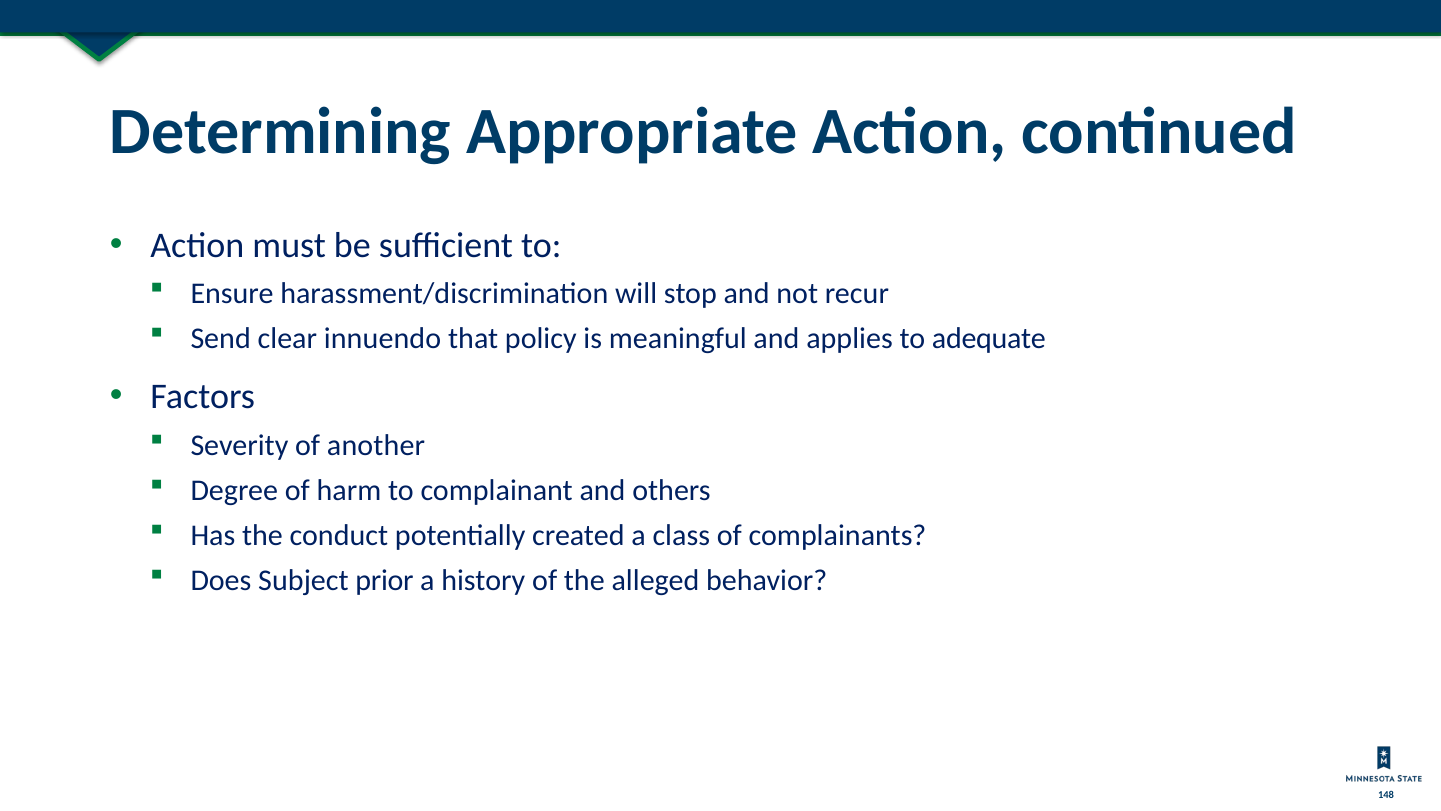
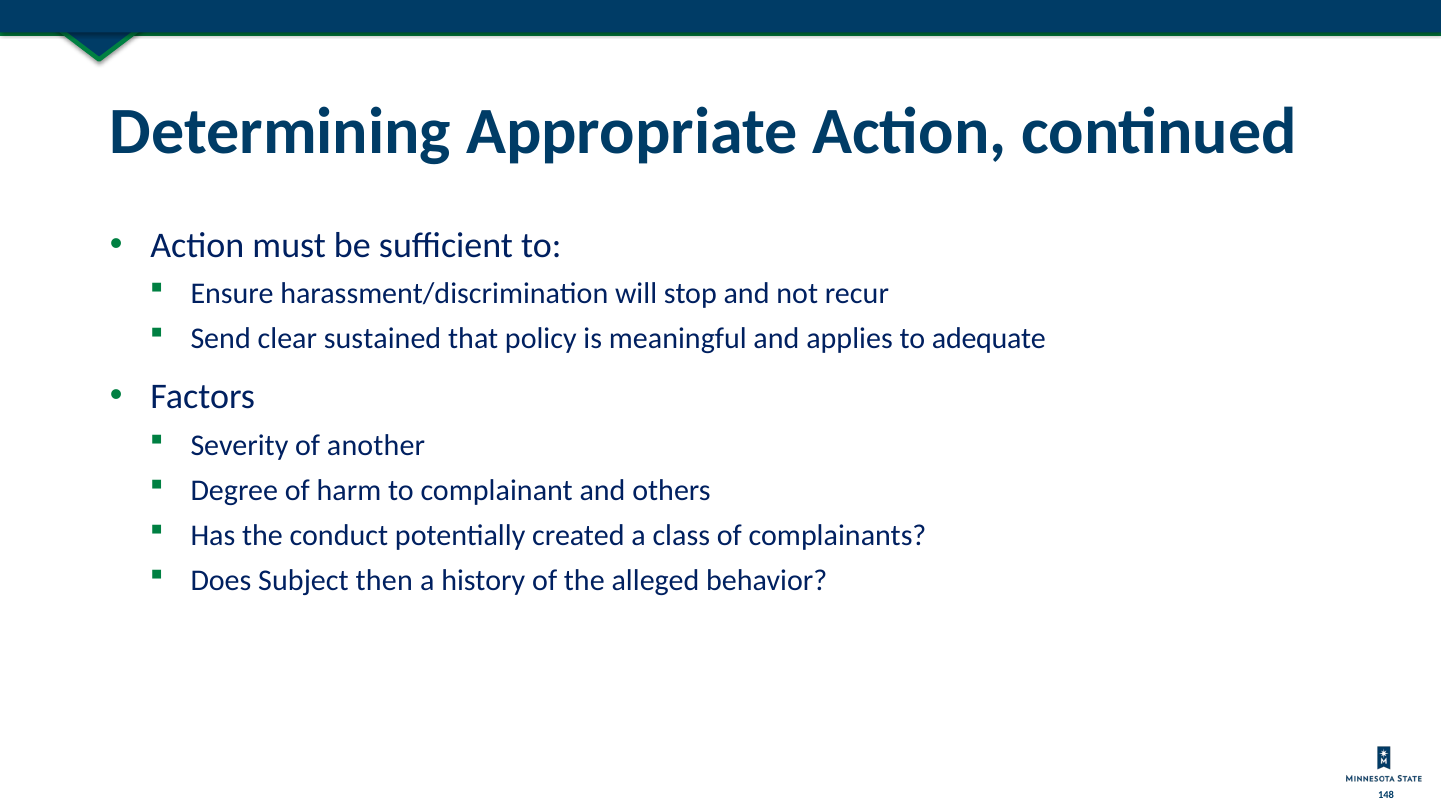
innuendo: innuendo -> sustained (383, 339)
prior: prior -> then (384, 580)
